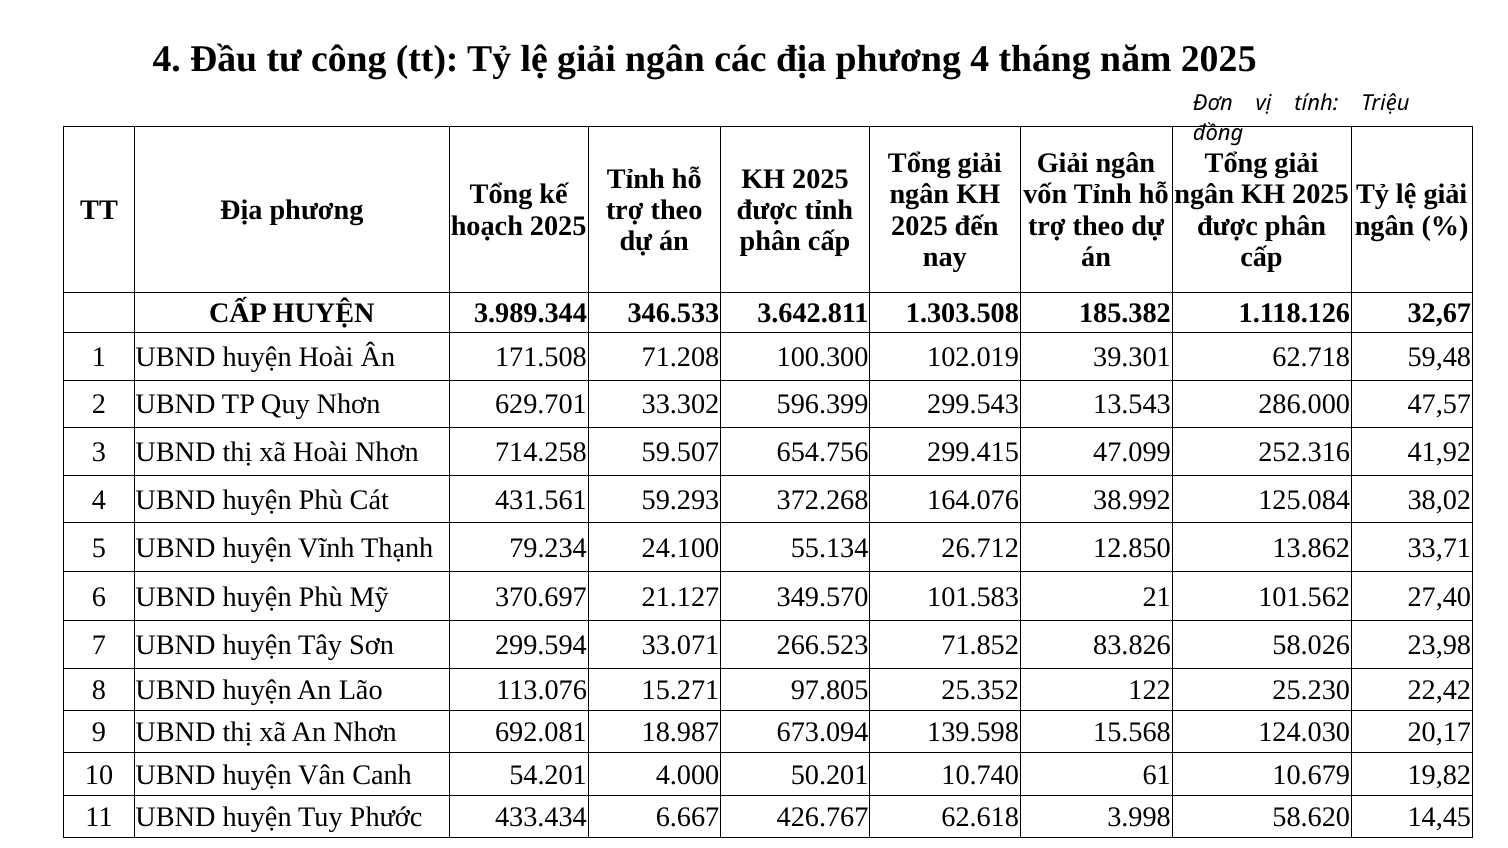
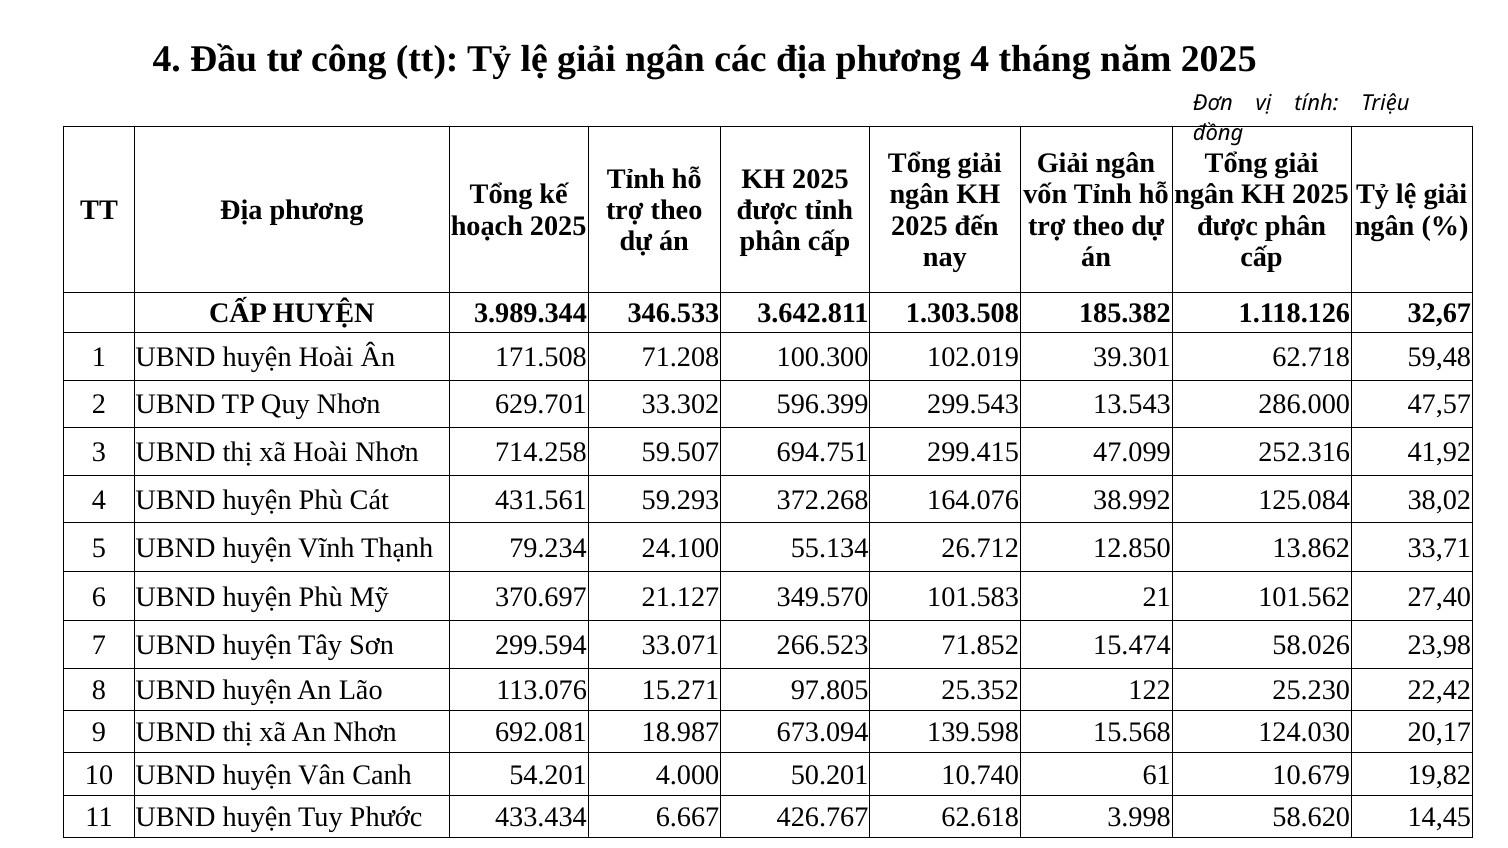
654.756: 654.756 -> 694.751 (823, 452)
83.826: 83.826 -> 15.474 (1132, 645)
